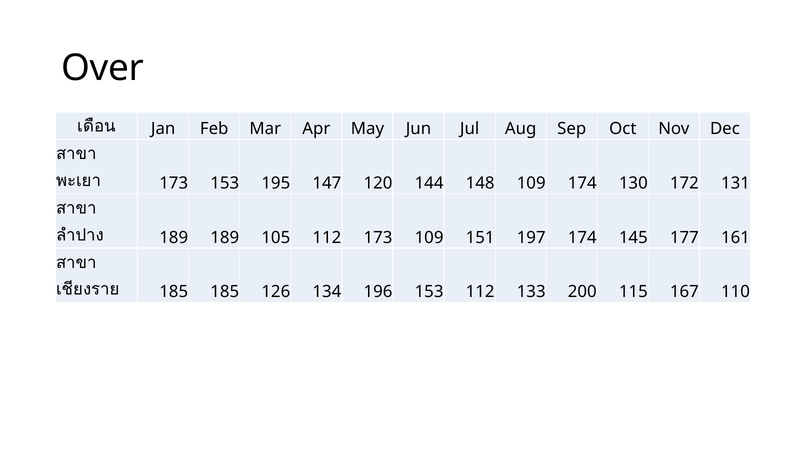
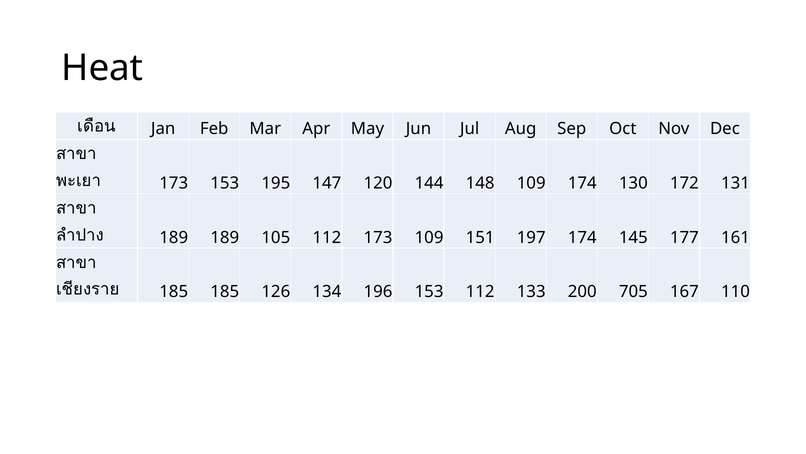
Over: Over -> Heat (102, 68)
115: 115 -> 705 (633, 291)
